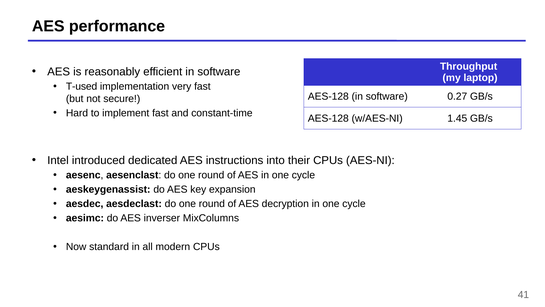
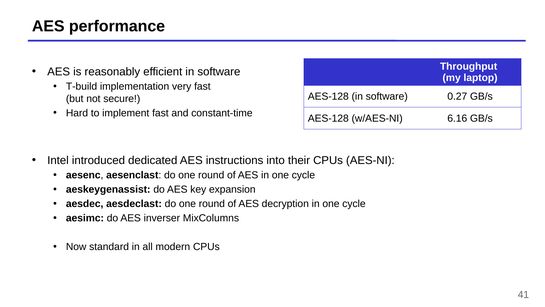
T-used: T-used -> T-build (82, 86)
1.45: 1.45 -> 6.16 (457, 118)
